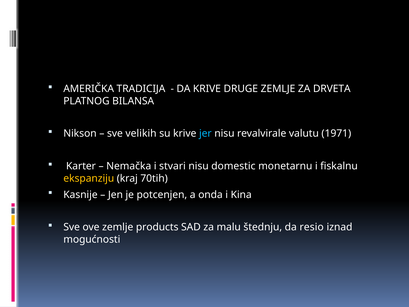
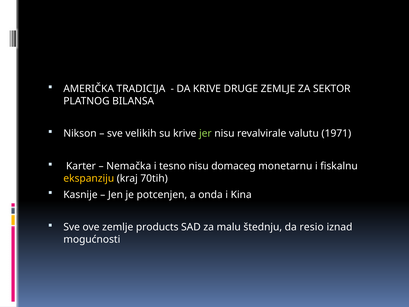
DRVETA: DRVETA -> SEKTOR (332, 89)
jer colour: light blue -> light green (205, 133)
stvari: stvari -> tesno (172, 166)
domestic: domestic -> domaceg (233, 166)
